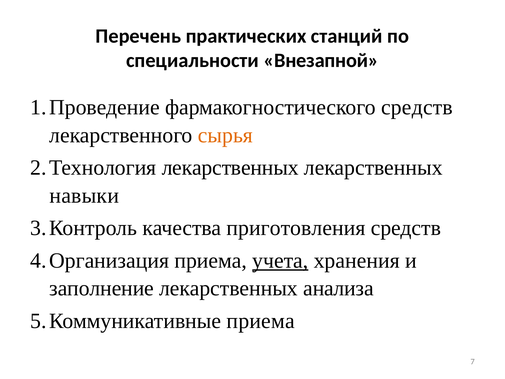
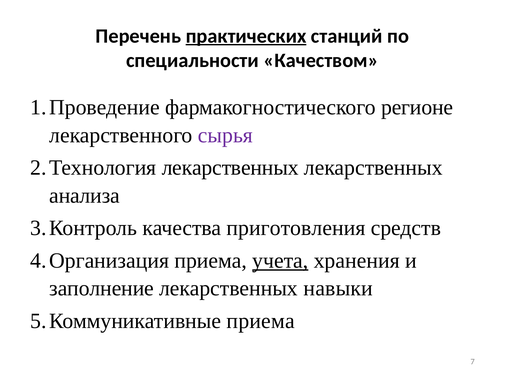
практических underline: none -> present (246, 36)
Внезапной: Внезапной -> Качеством (321, 60)
фармакогностического средств: средств -> регионе (417, 107)
сырья colour: orange -> purple (225, 135)
навыки: навыки -> анализа (84, 196)
анализа: анализа -> навыки (338, 288)
